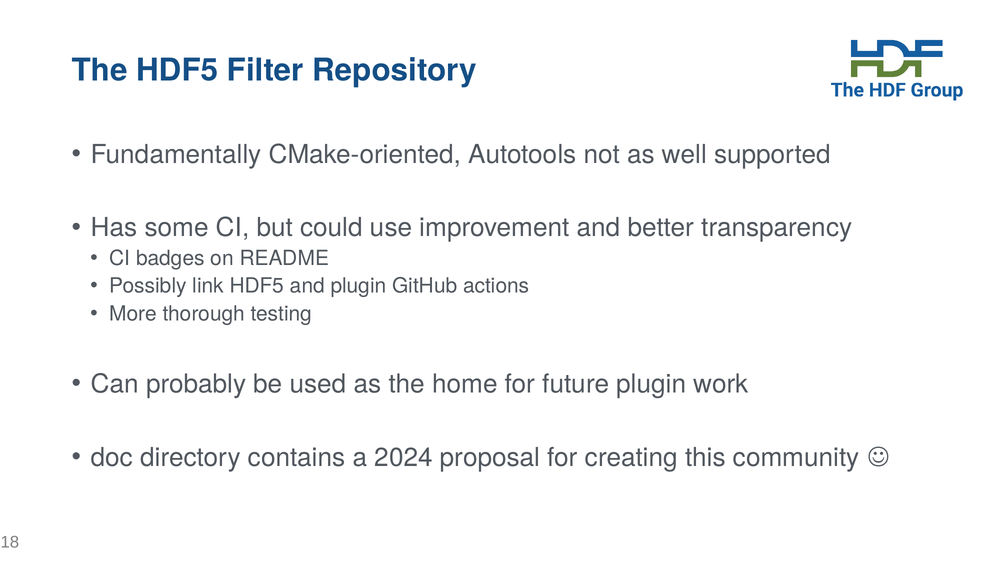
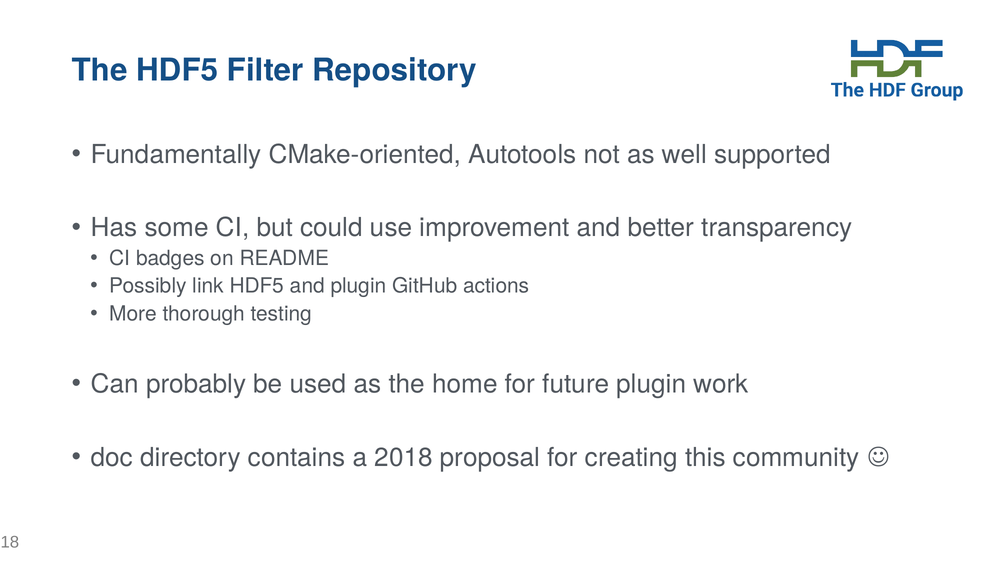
2024: 2024 -> 2018 (404, 458)
